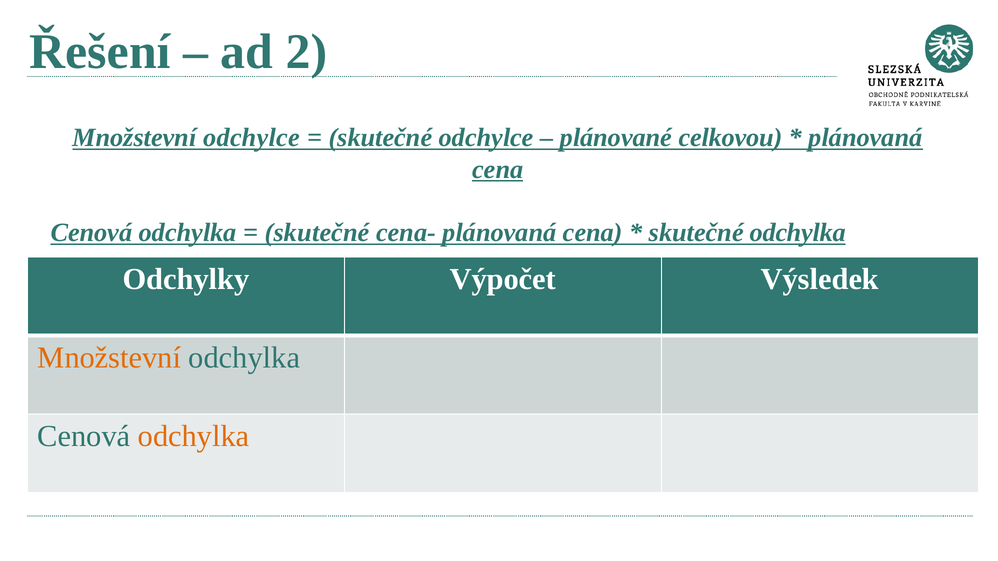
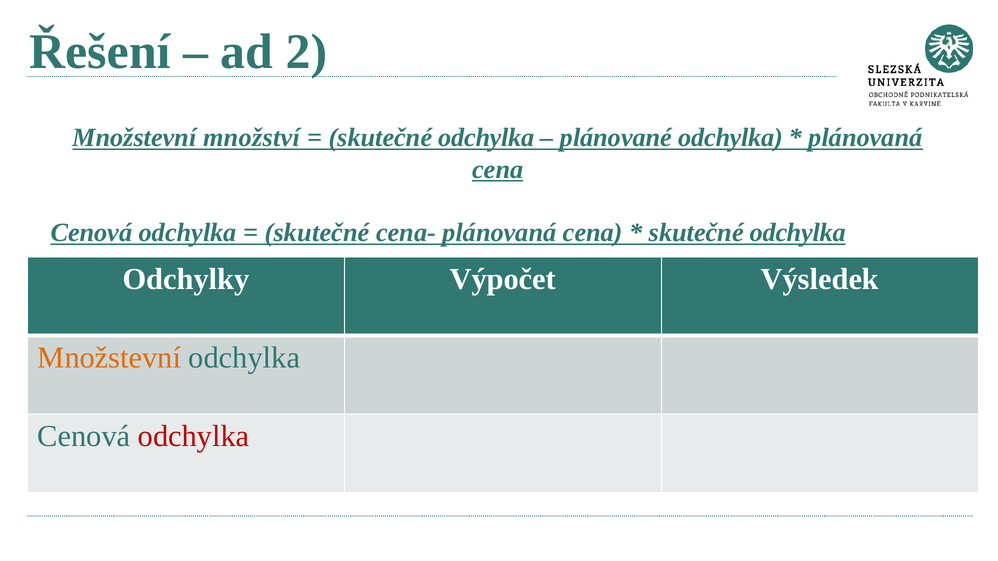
Množstevní odchylce: odchylce -> množství (252, 138)
odchylce: odchylce -> odchylka (486, 138)
plánované celkovou: celkovou -> odchylka (731, 138)
odchylka colour: orange -> red (194, 436)
